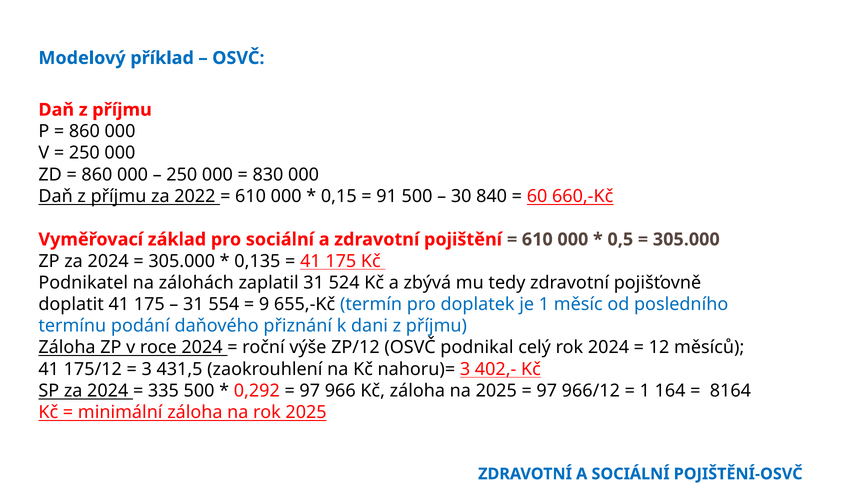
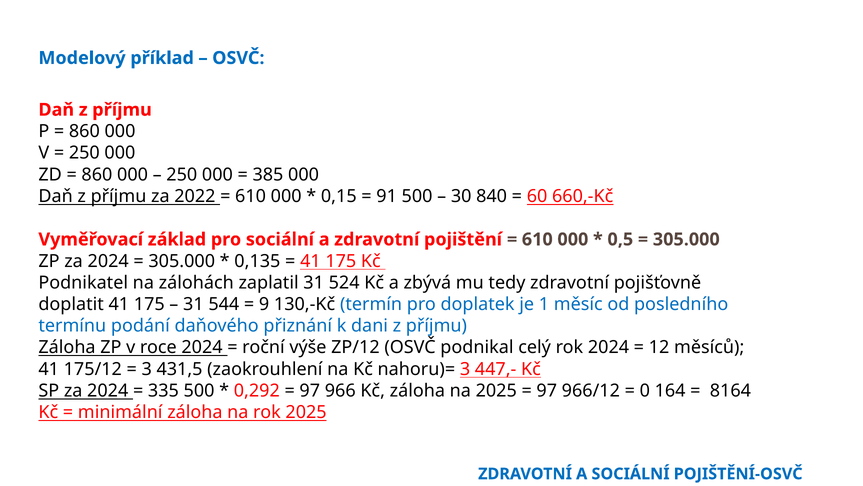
830: 830 -> 385 (268, 174)
554: 554 -> 544 (224, 304)
655,-Kč: 655,-Kč -> 130,-Kč (305, 304)
402,-: 402,- -> 447,- (496, 369)
1: 1 -> 0 (645, 390)
